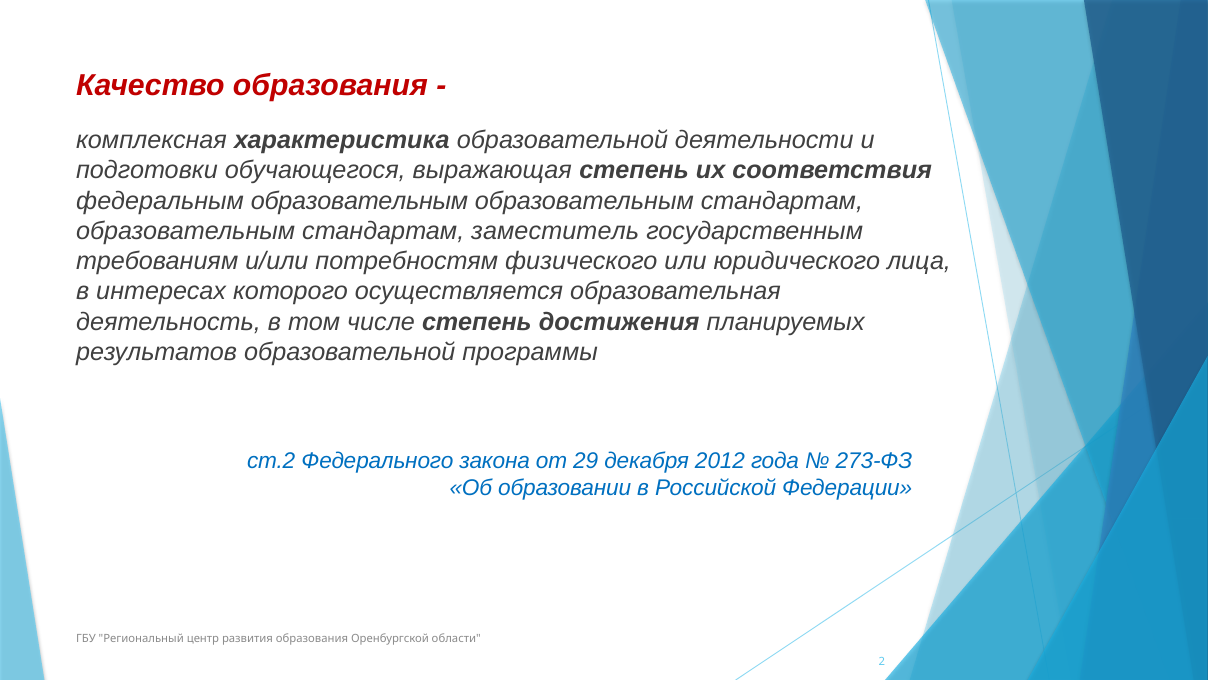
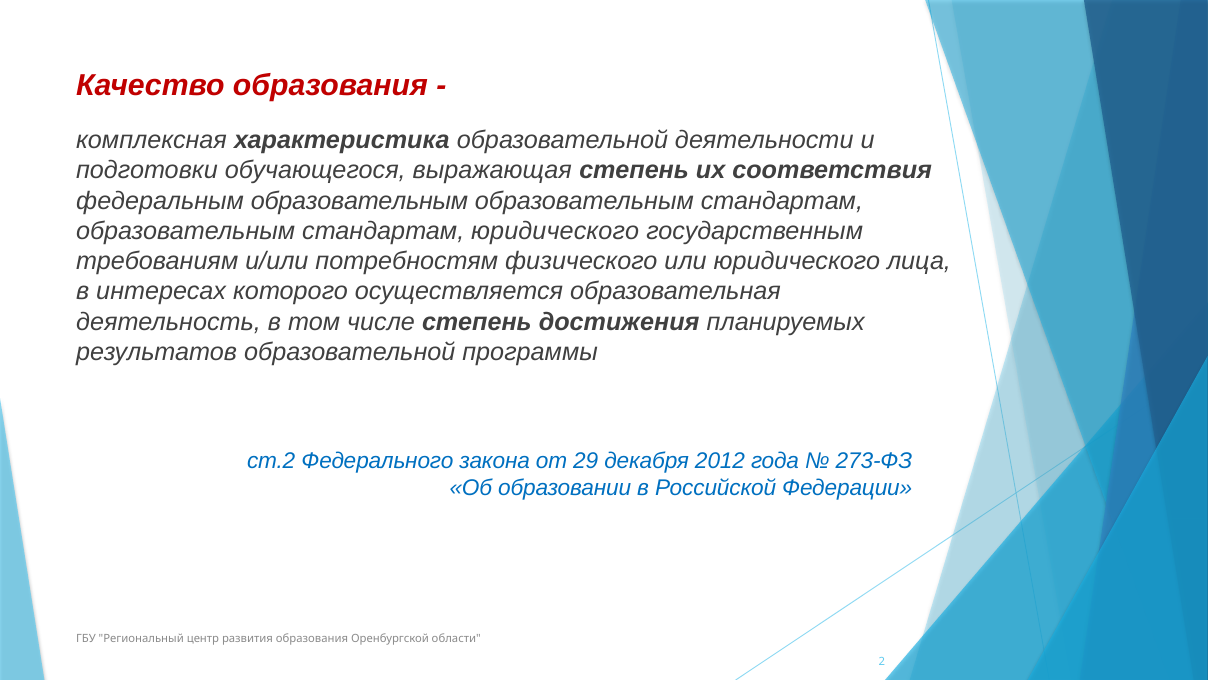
стандартам заместитель: заместитель -> юридического (555, 231)
